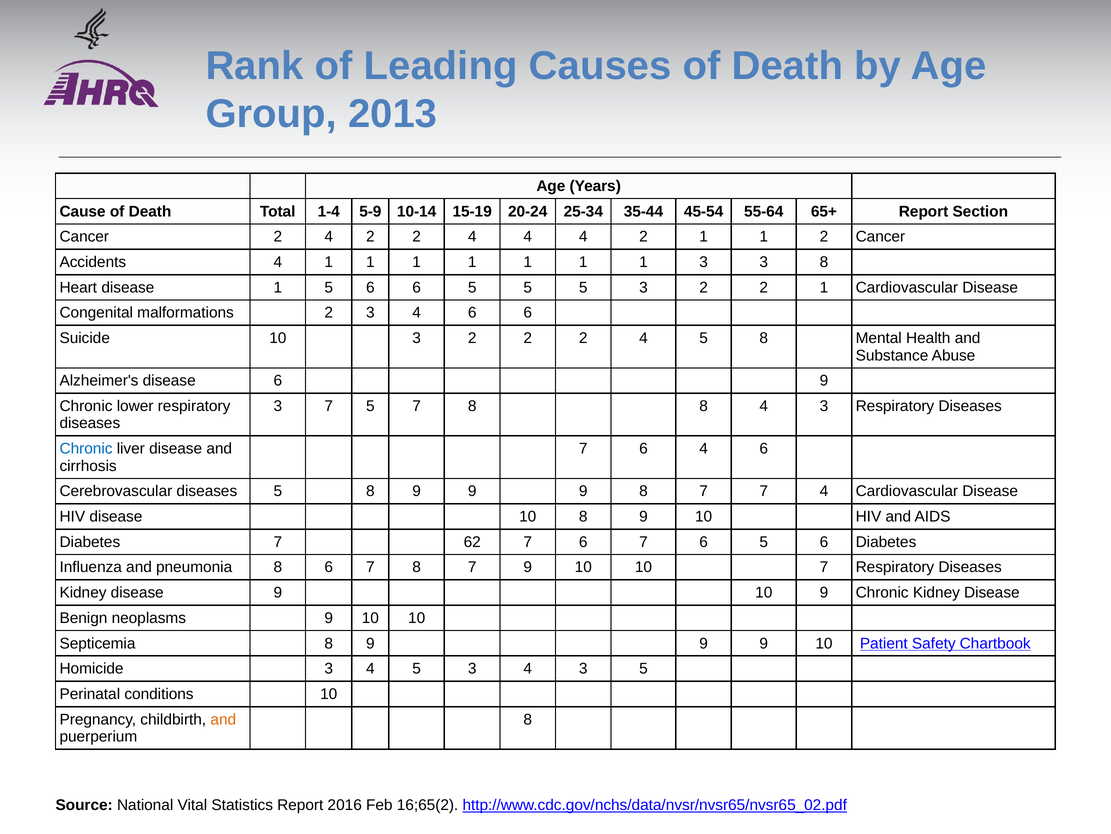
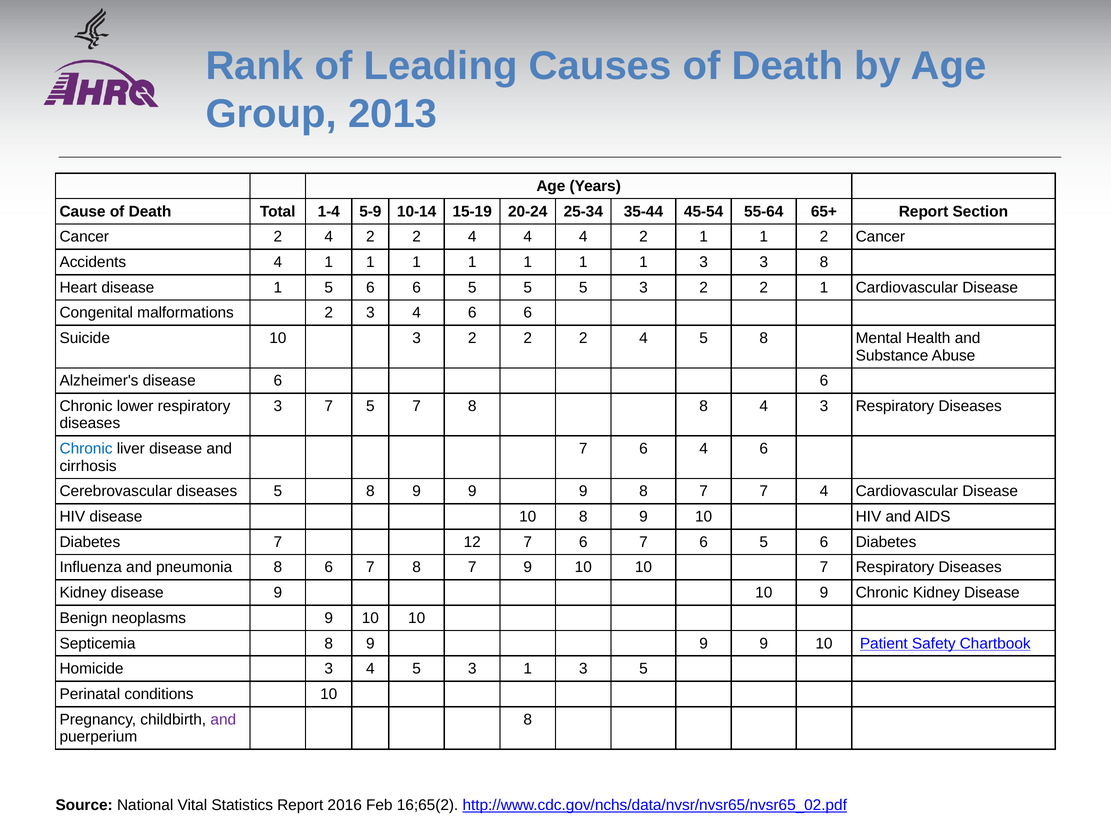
disease 6 9: 9 -> 6 (824, 380)
62: 62 -> 12 (472, 542)
5 3 4: 4 -> 1 (528, 668)
and colour: orange -> purple (223, 719)
